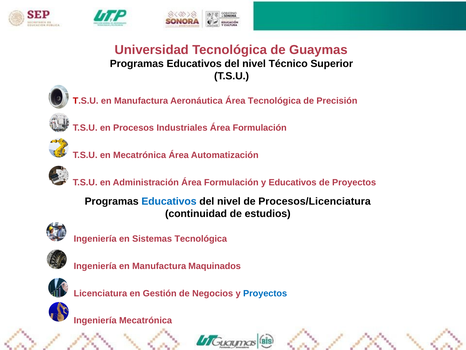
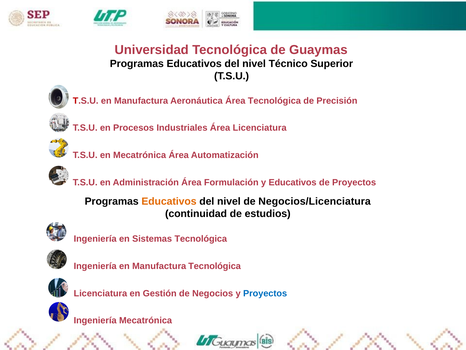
Industriales Área Formulación: Formulación -> Licenciatura (260, 128)
Educativos colour: blue -> orange (169, 201)
Procesos/Licenciatura: Procesos/Licenciatura -> Negocios/Licenciatura (315, 201)
Manufactura Maquinados: Maquinados -> Tecnológica (215, 266)
